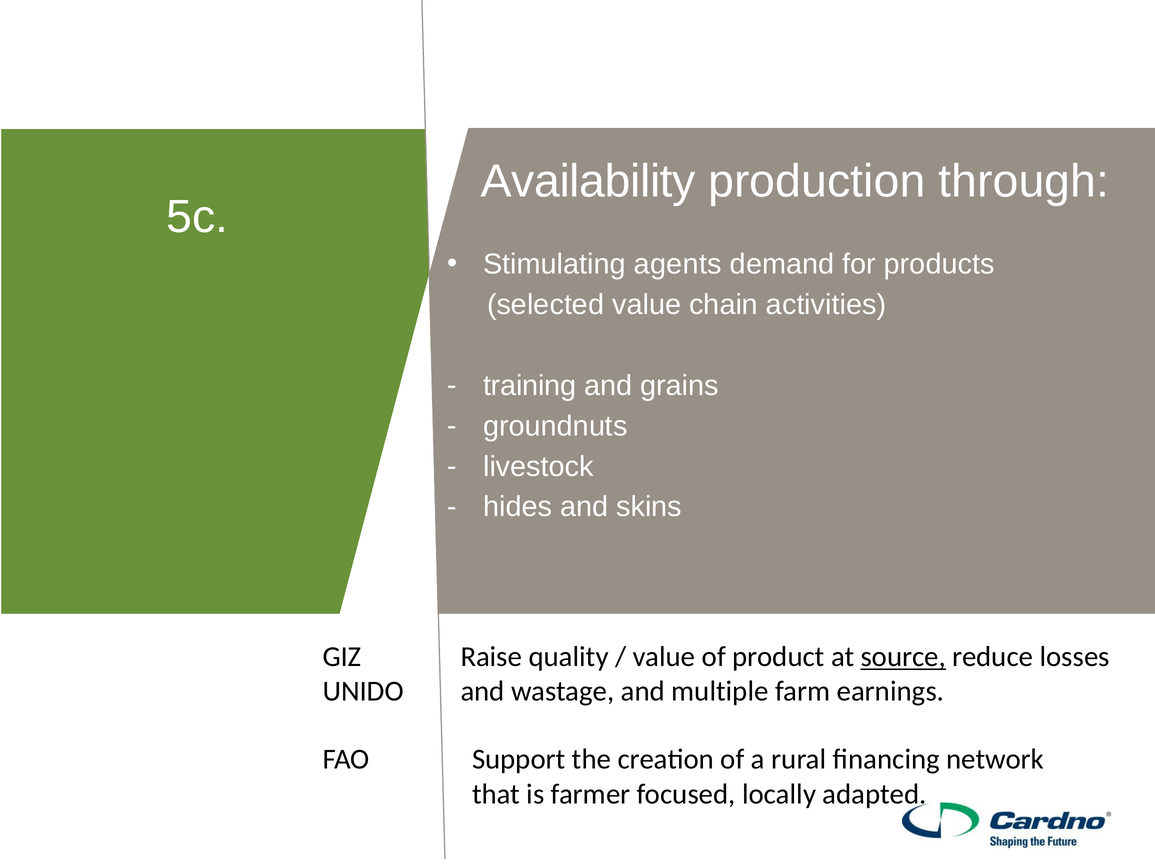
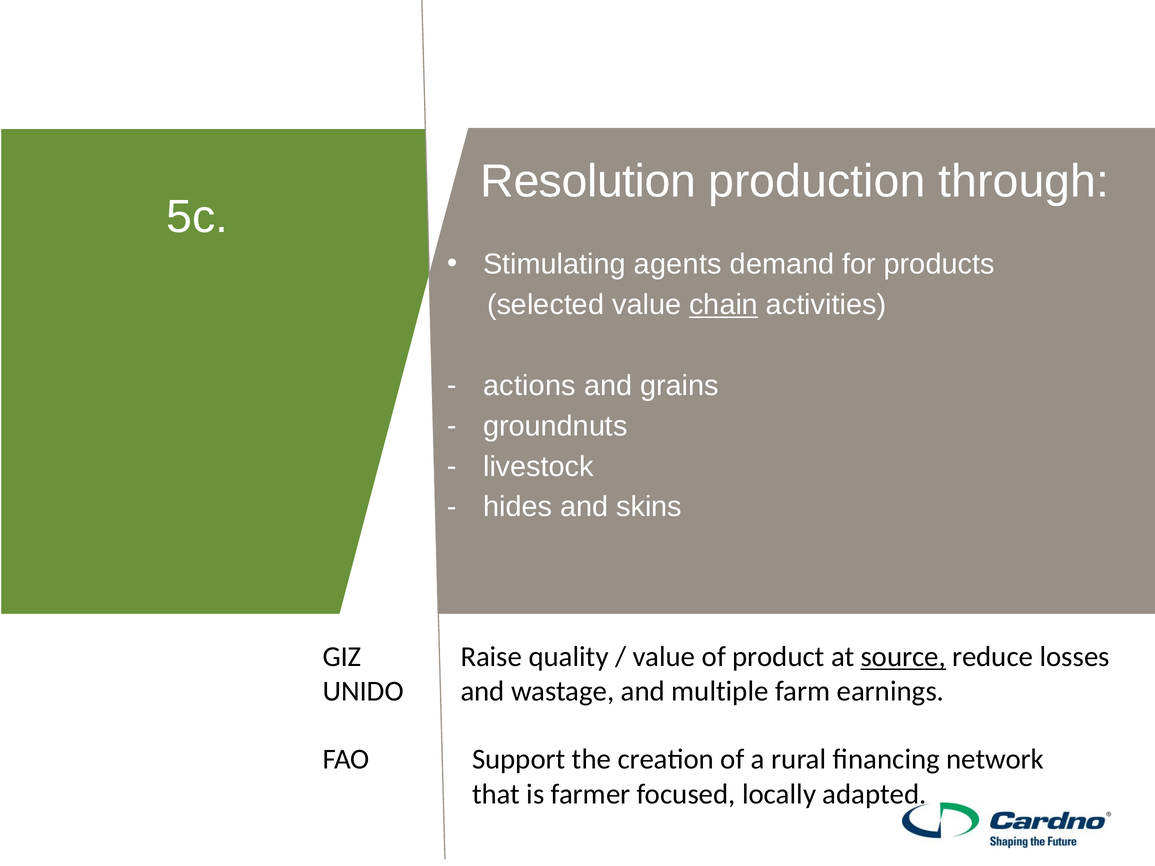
Availability: Availability -> Resolution (588, 181)
chain underline: none -> present (724, 305)
training: training -> actions (530, 386)
